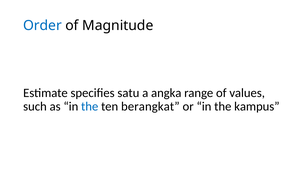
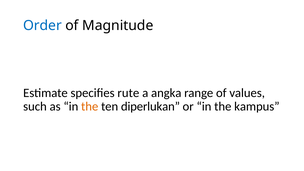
satu: satu -> rute (128, 93)
the colour: blue -> orange (90, 107)
berangkat: berangkat -> diperlukan (150, 107)
